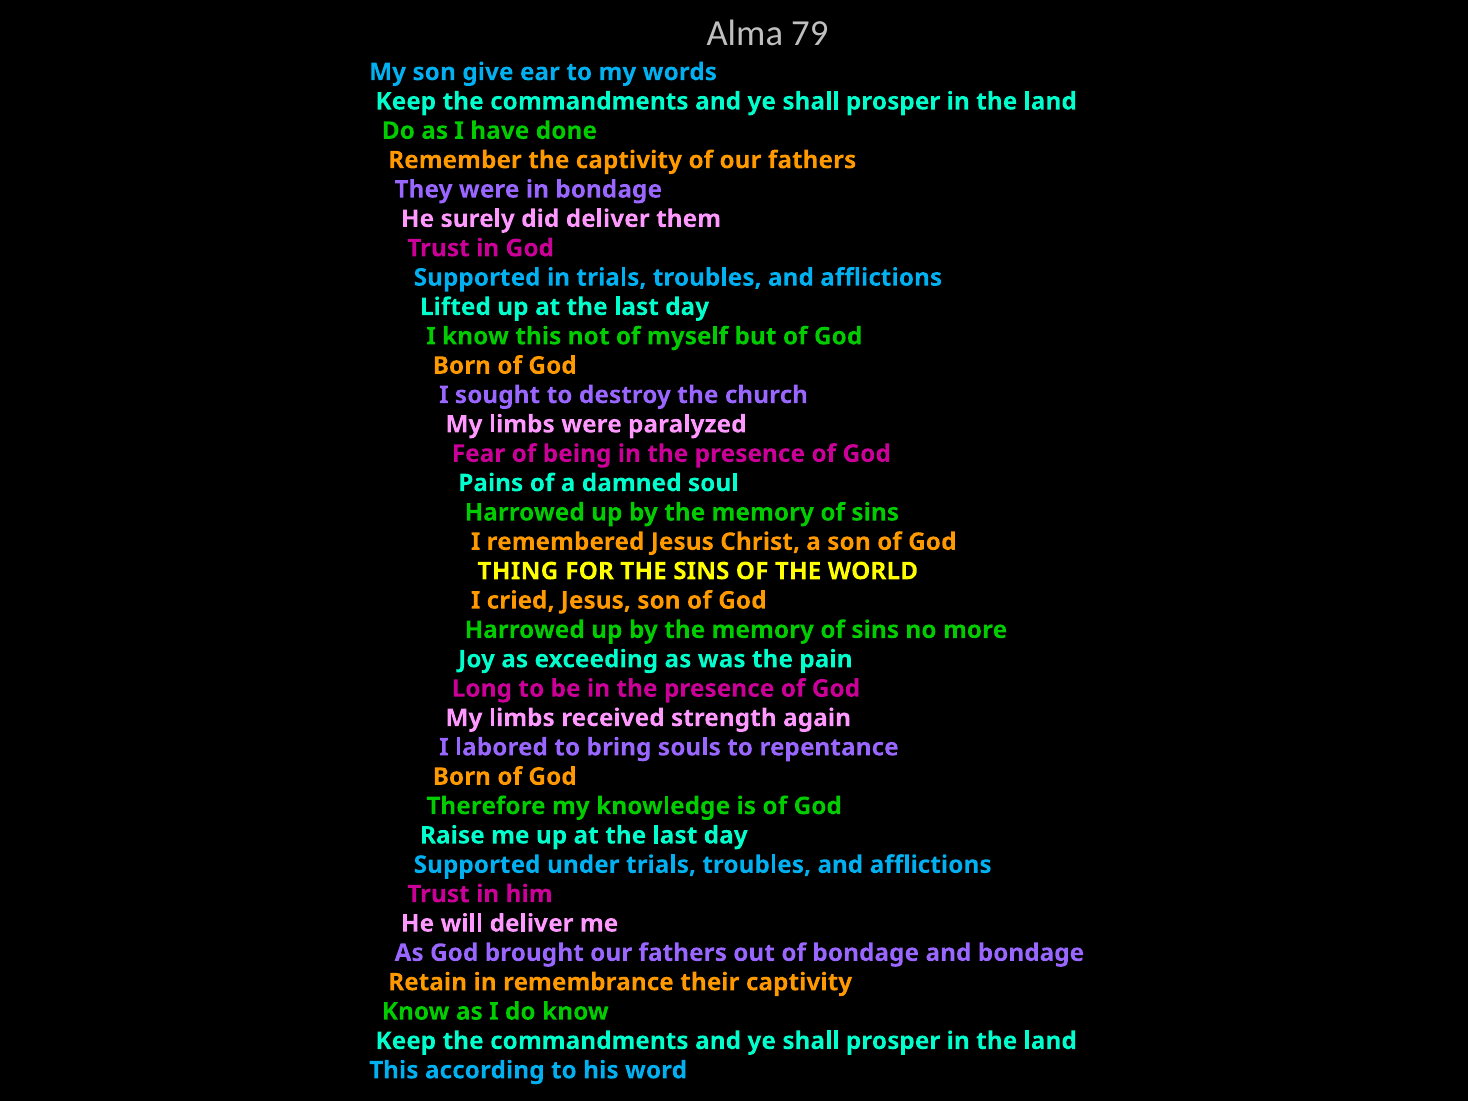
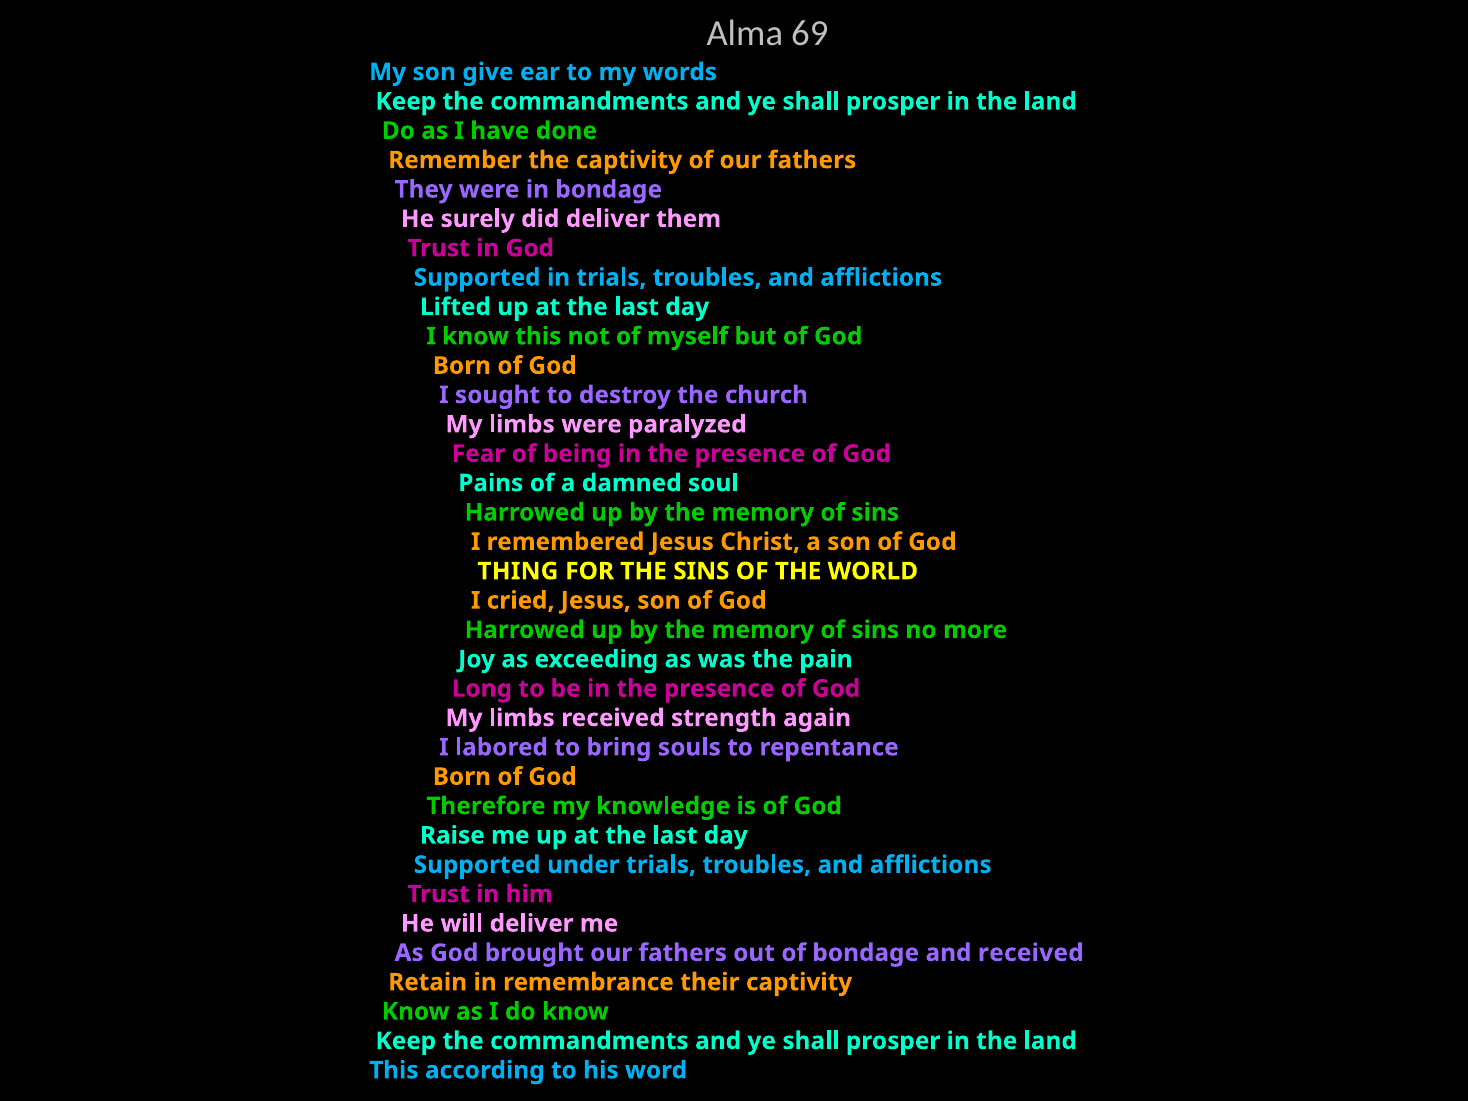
79: 79 -> 69 (810, 34)
and bondage: bondage -> received (1031, 953)
